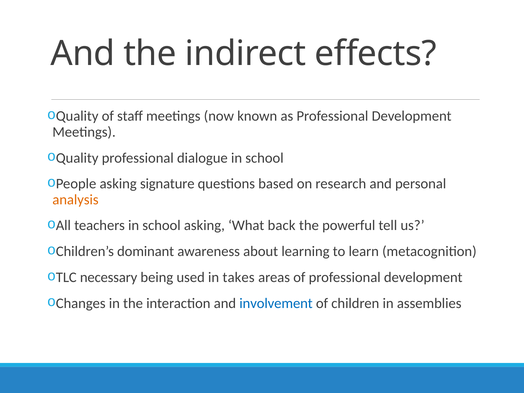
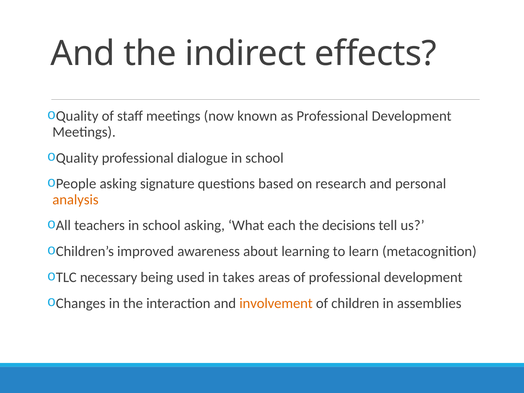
back: back -> each (282, 225)
powerful: powerful -> decisions (349, 225)
dominant: dominant -> improved (146, 251)
involvement colour: blue -> orange (276, 303)
